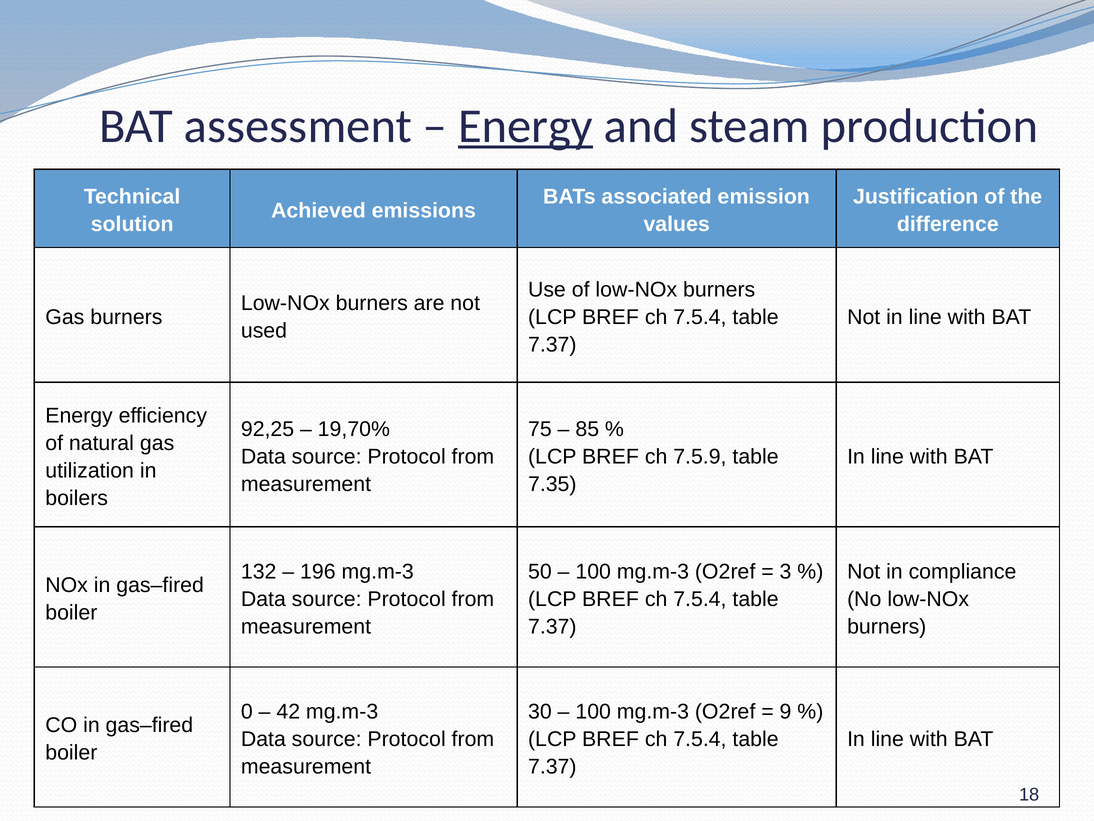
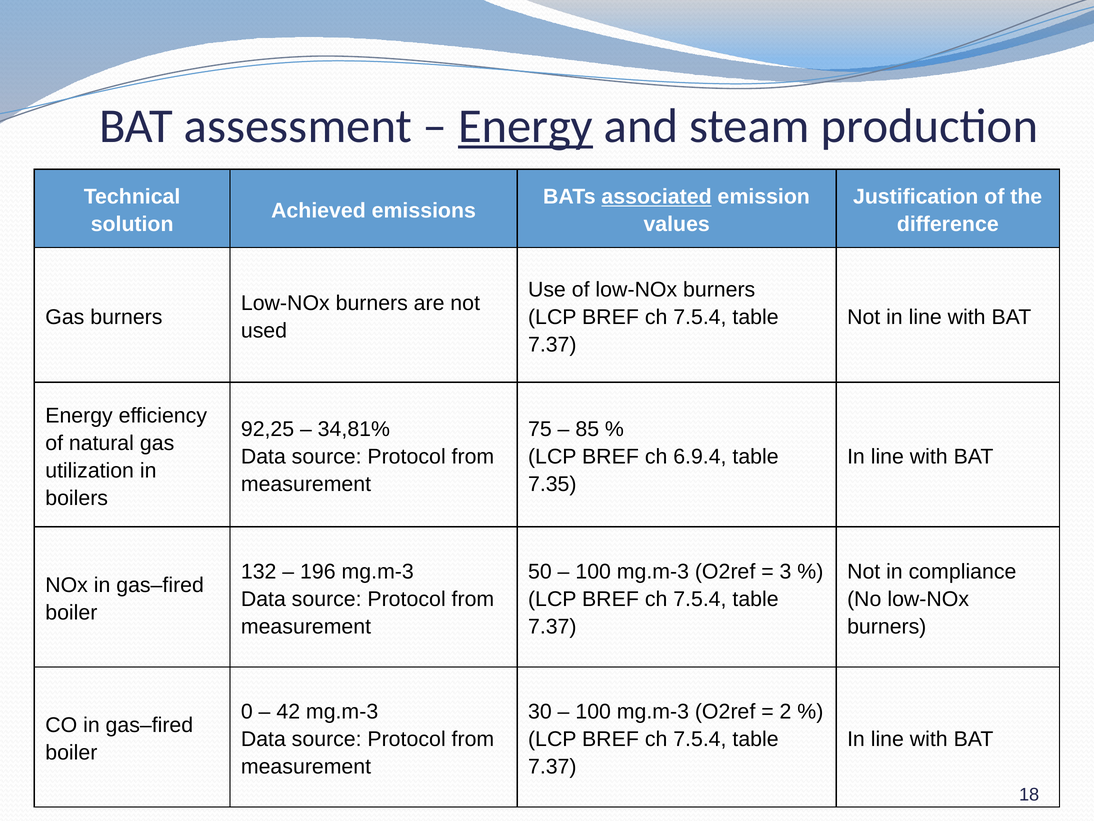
associated underline: none -> present (657, 197)
19,70%: 19,70% -> 34,81% (354, 429)
7.5.9: 7.5.9 -> 6.9.4 (700, 456)
9: 9 -> 2 (785, 711)
